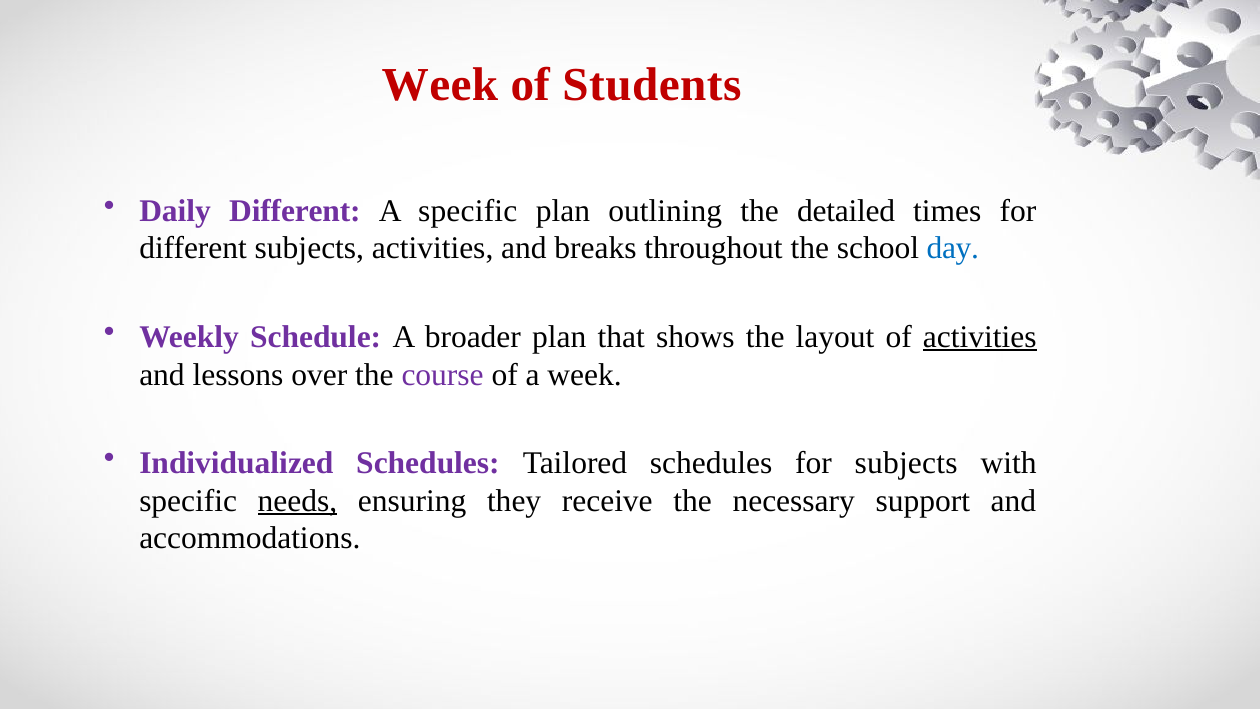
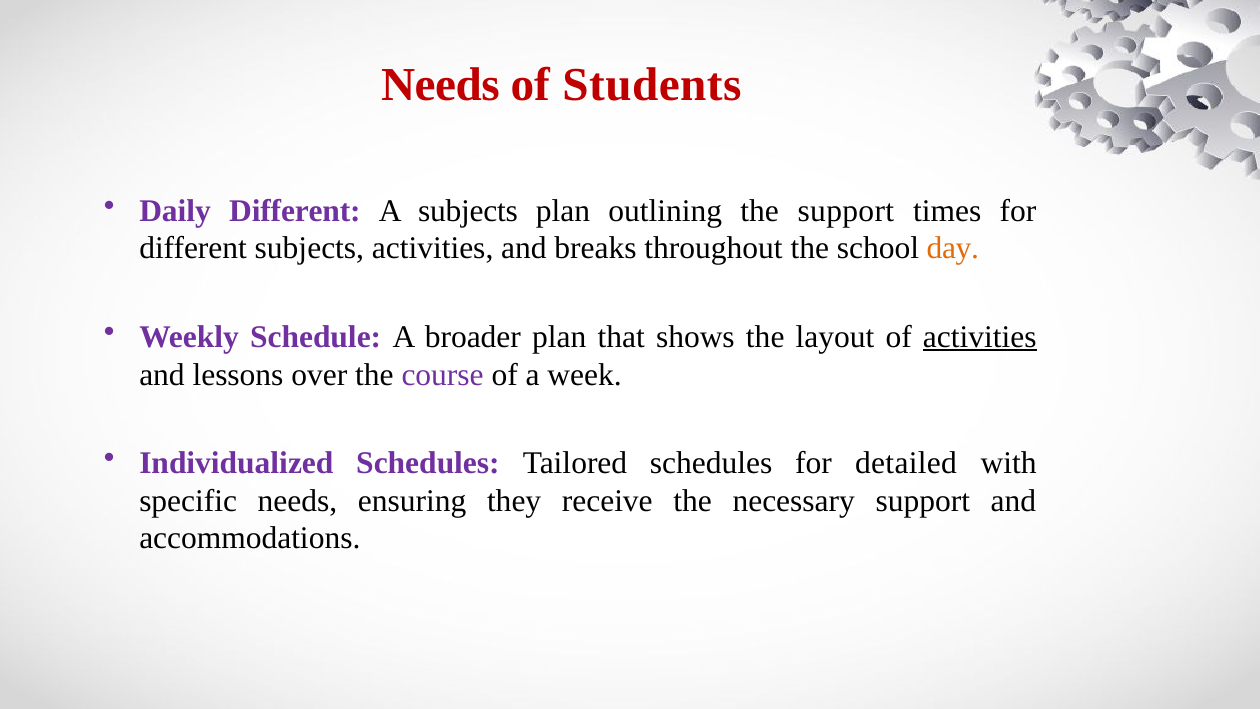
Week: Week -> Needs (440, 85)
A specific: specific -> subjects (468, 211)
the detailed: detailed -> support (846, 211)
day colour: blue -> orange (953, 249)
for subjects: subjects -> detailed (906, 463)
needs underline: present -> none (297, 500)
